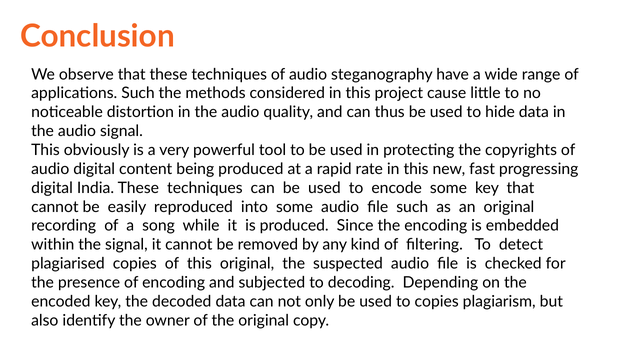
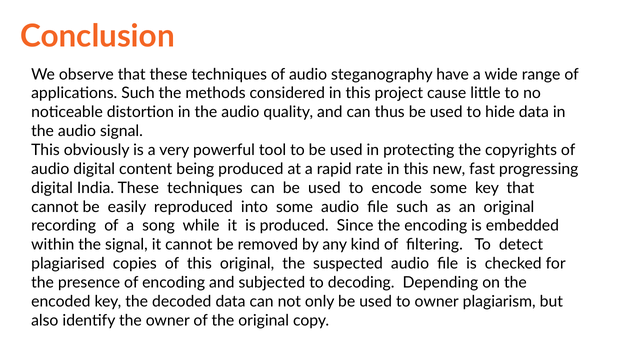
to copies: copies -> owner (437, 301)
